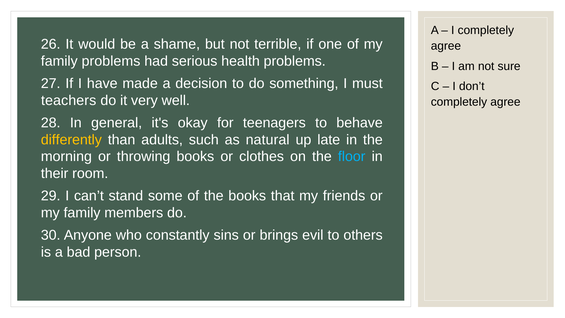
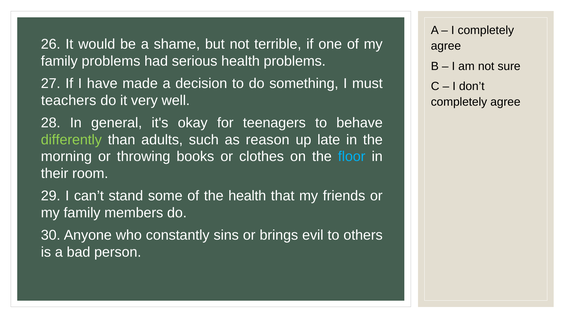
differently colour: yellow -> light green (71, 140)
natural: natural -> reason (268, 140)
the books: books -> health (247, 196)
